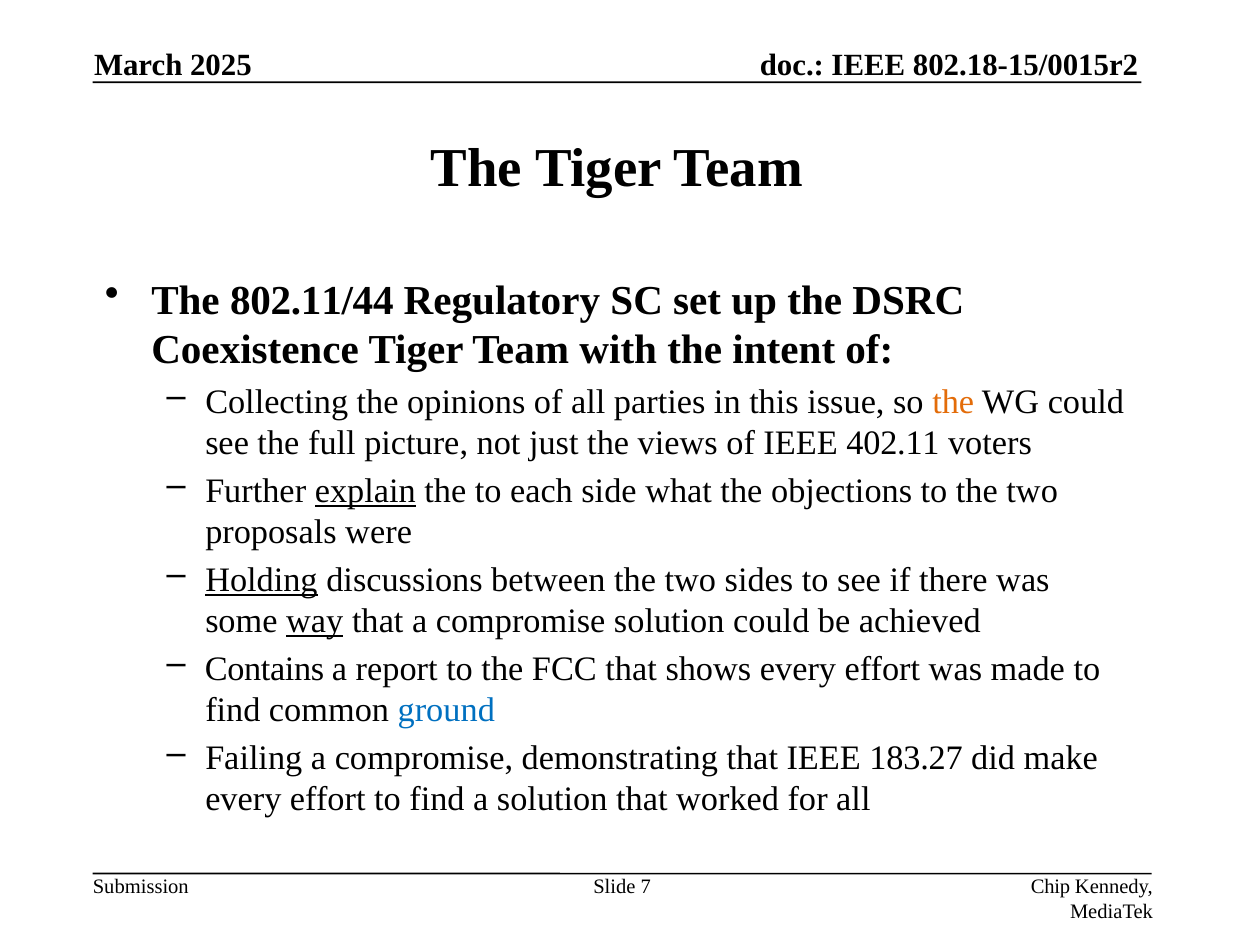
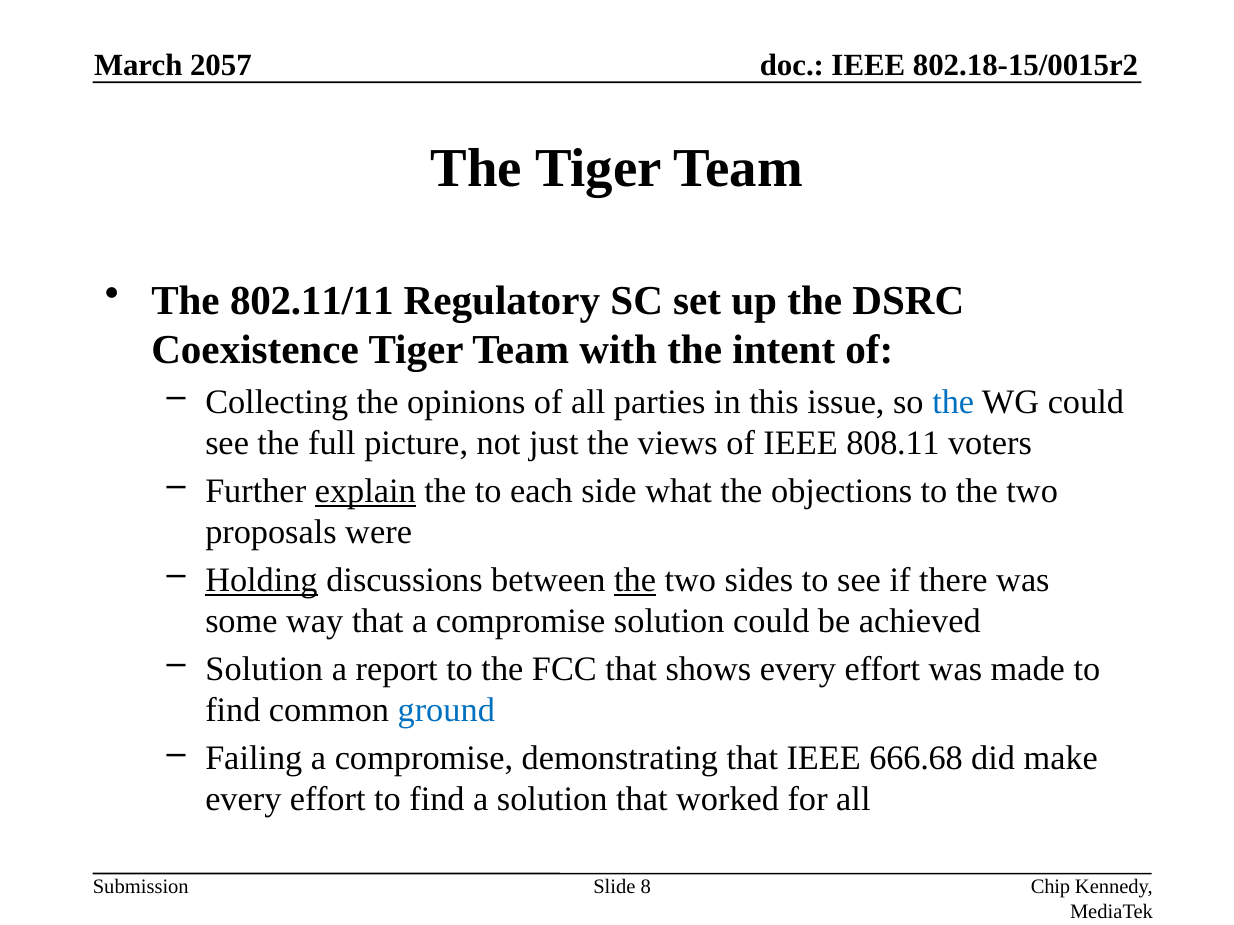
2025: 2025 -> 2057 (221, 66)
802.11/44: 802.11/44 -> 802.11/11 (312, 301)
the colour: orange -> blue (953, 402)
402.11: 402.11 -> 808.11 (893, 443)
the underline: none -> present (635, 580)
way underline: present -> none (315, 622)
Contains: Contains -> Solution (264, 670)
183.27: 183.27 -> 666.68 (916, 759)
7: 7 -> 8 (646, 888)
